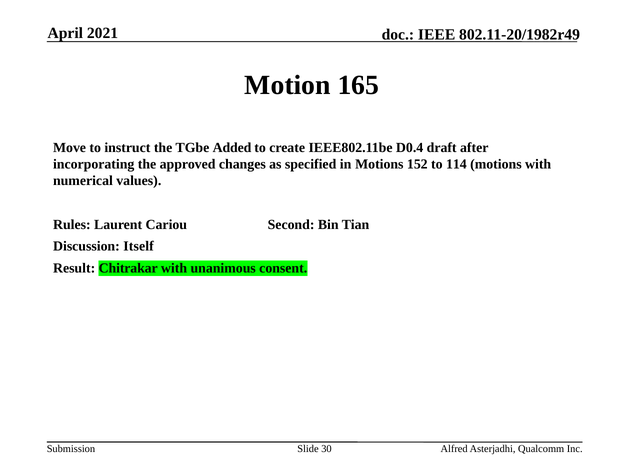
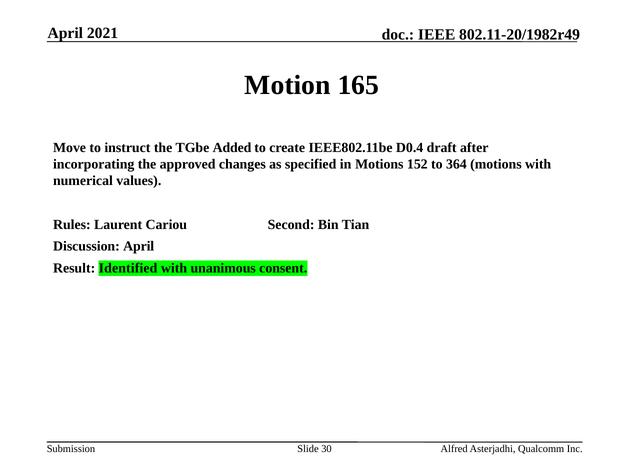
114: 114 -> 364 (456, 164)
Discussion Itself: Itself -> April (139, 246)
Chitrakar: Chitrakar -> Identified (128, 268)
